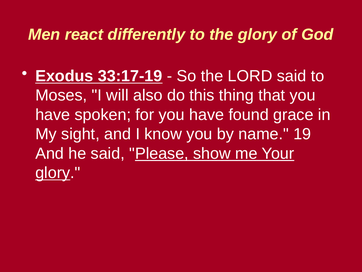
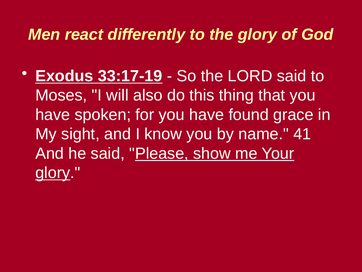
19: 19 -> 41 (302, 134)
